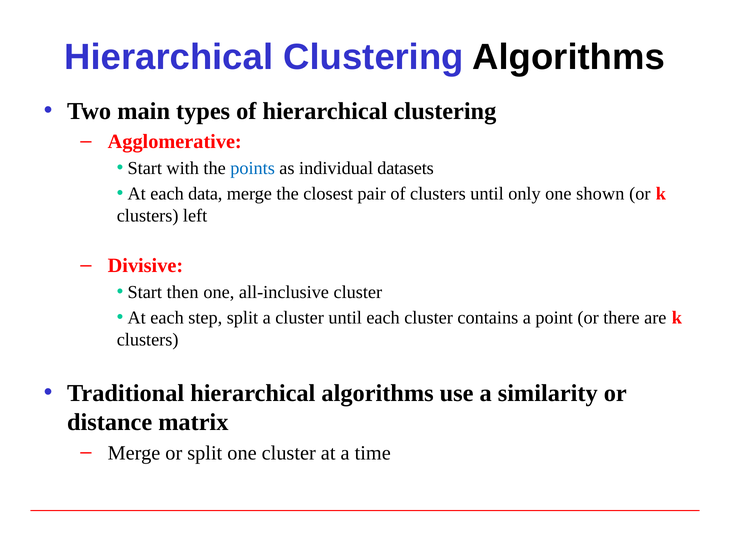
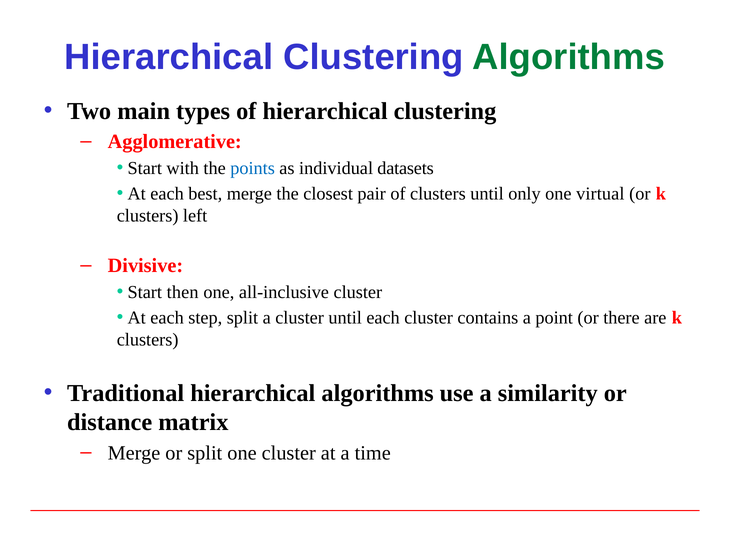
Algorithms colour: black -> green (569, 57)
data: data -> best (205, 194)
shown: shown -> virtual (600, 194)
